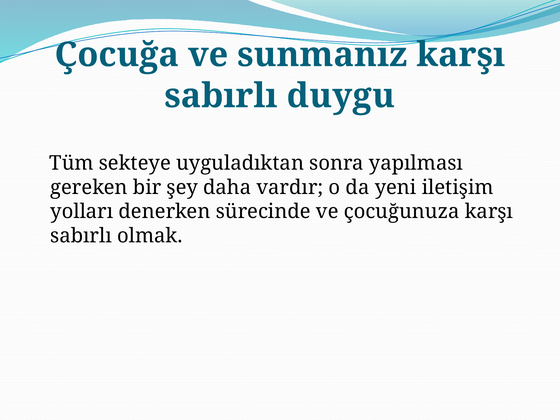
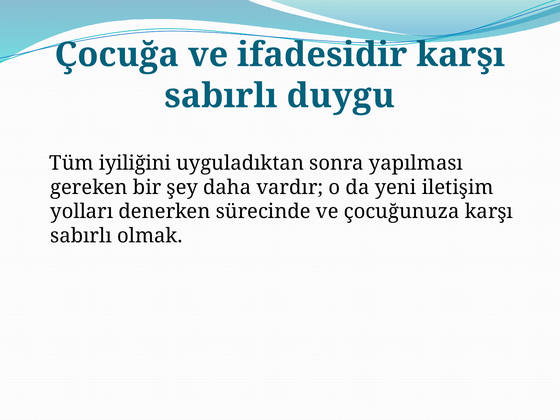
sunmanız: sunmanız -> ifadesidir (322, 55)
sekteye: sekteye -> iyiliğini (135, 163)
